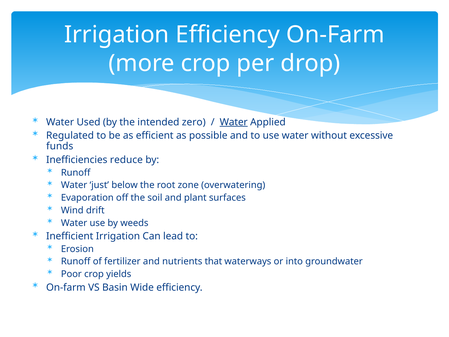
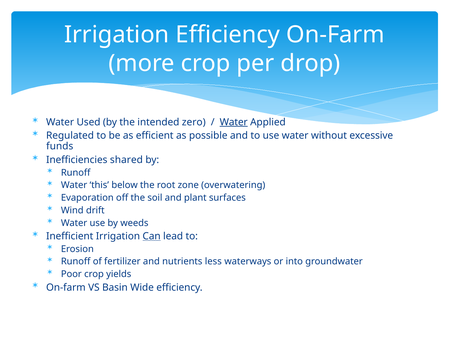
reduce: reduce -> shared (126, 160)
just: just -> this (99, 185)
Can underline: none -> present (152, 236)
that: that -> less (213, 261)
